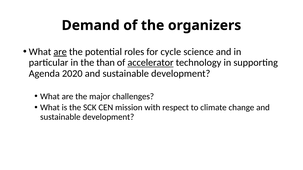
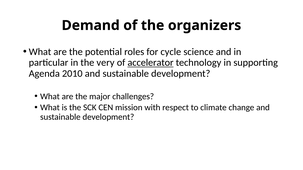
are underline: present -> none (60, 52)
than: than -> very (105, 63)
2020: 2020 -> 2010 (72, 74)
